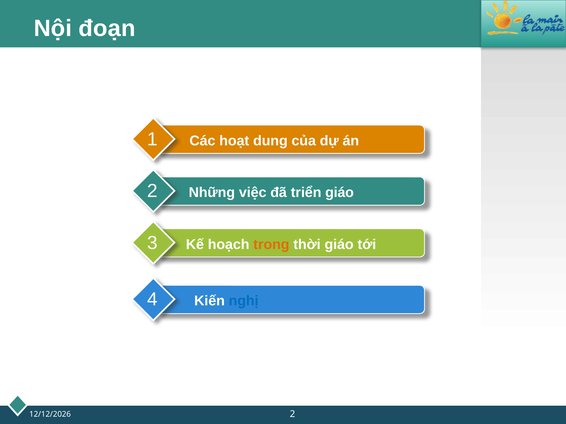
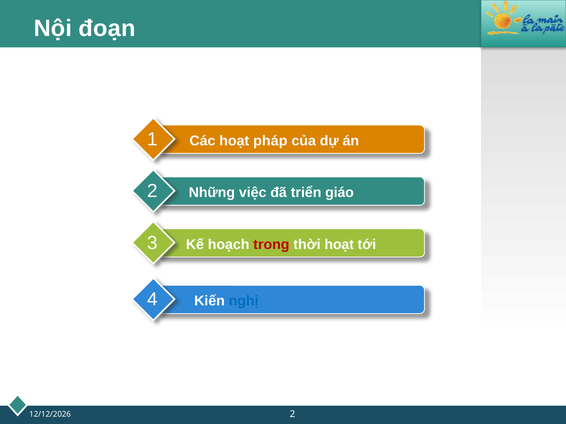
dung: dung -> pháp (270, 141)
trong colour: orange -> red (271, 245)
thời giáo: giáo -> hoạt (339, 245)
